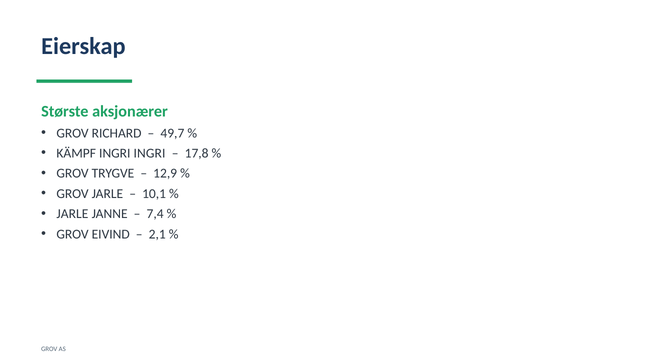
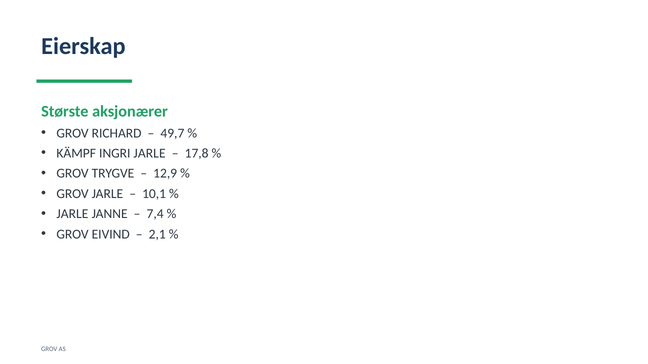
INGRI INGRI: INGRI -> JARLE (150, 154)
